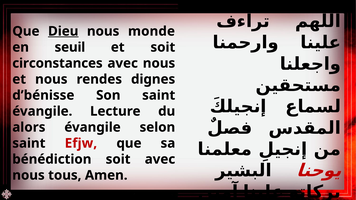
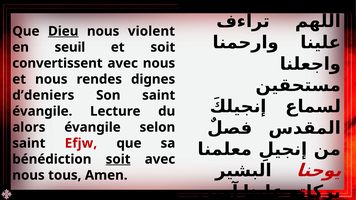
monde: monde -> violent (151, 31)
circonstances: circonstances -> convertissent (57, 63)
d’bénisse: d’bénisse -> d’deniers (43, 95)
soit underline: none -> present (118, 159)
